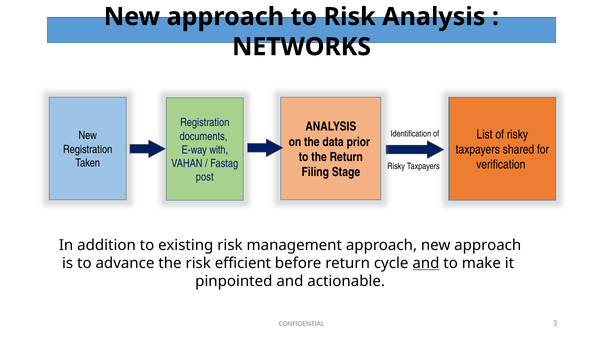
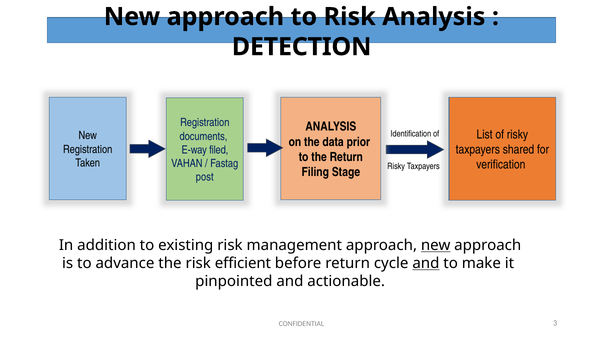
NETWORKS: NETWORKS -> DETECTION (302, 47)
with: with -> filed (219, 150)
new underline: none -> present (436, 245)
